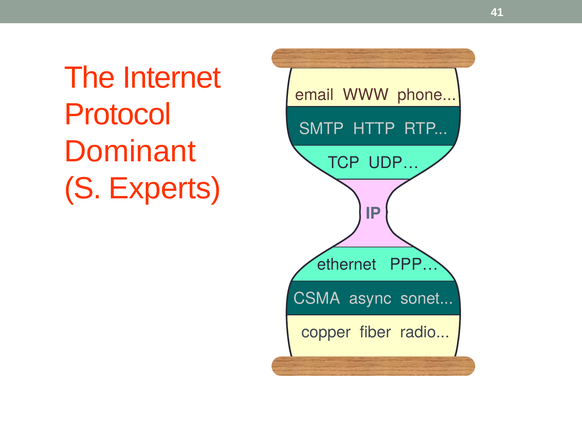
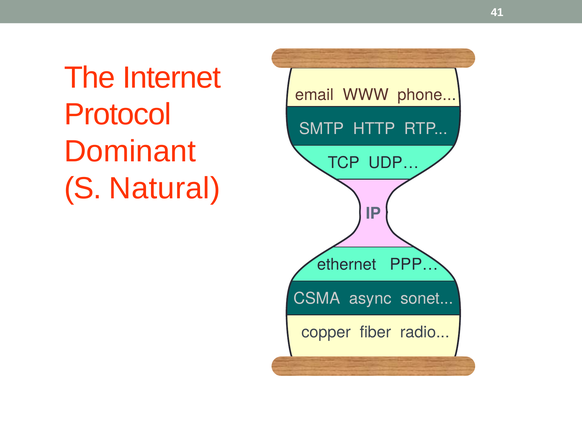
Experts: Experts -> Natural (165, 188)
